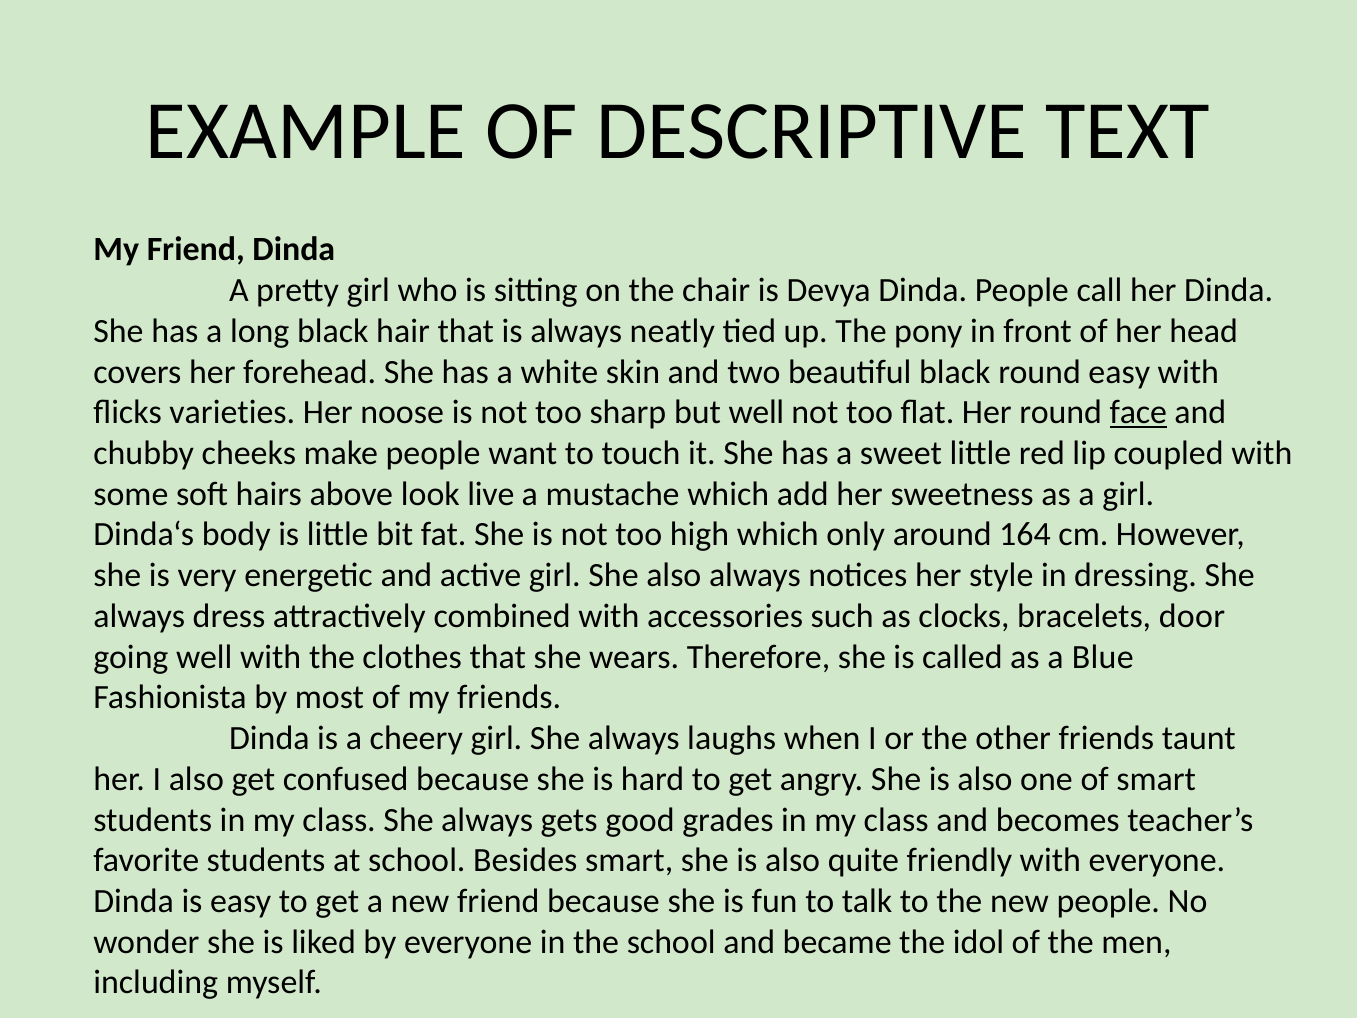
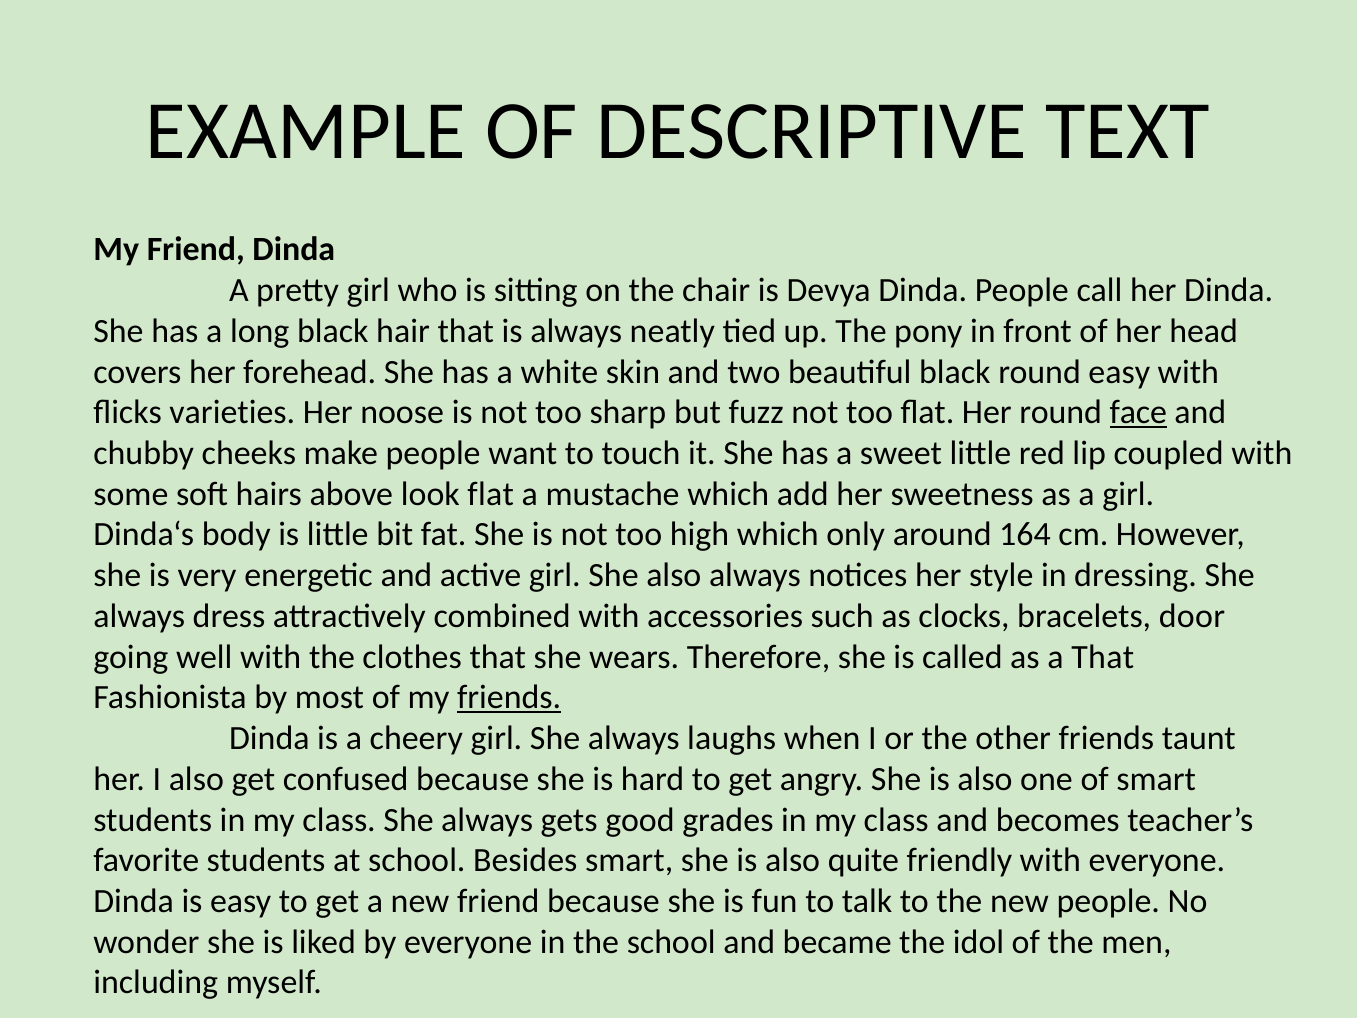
but well: well -> fuzz (756, 413)
look live: live -> flat (491, 494)
a Blue: Blue -> That (1103, 657)
friends underline: none -> present (509, 697)
